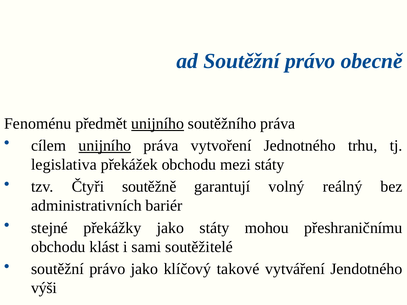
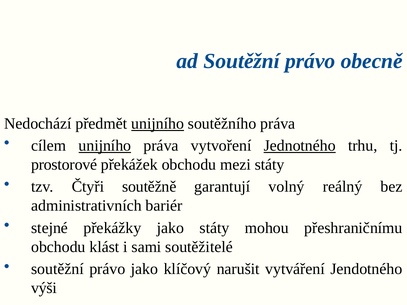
Fenoménu: Fenoménu -> Nedochází (38, 124)
Jednotného underline: none -> present (300, 146)
legislativa: legislativa -> prostorové (64, 165)
takové: takové -> narušit (238, 269)
